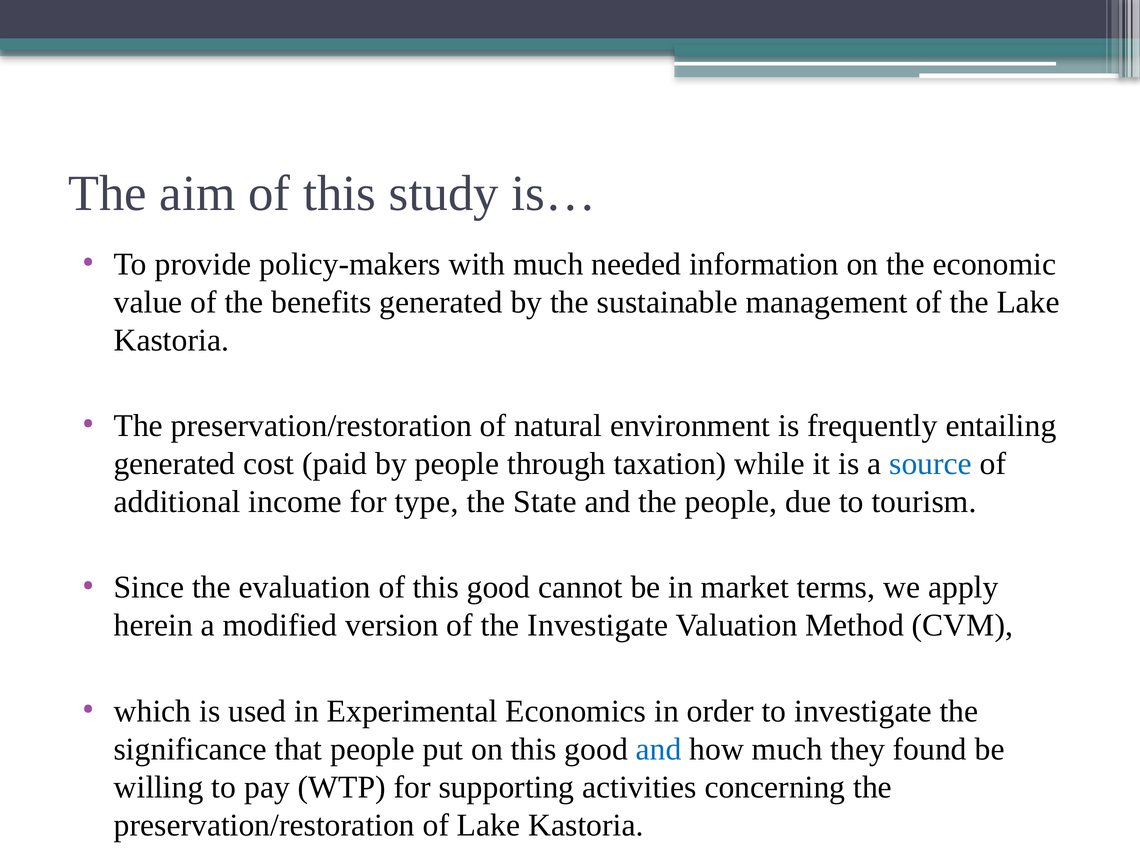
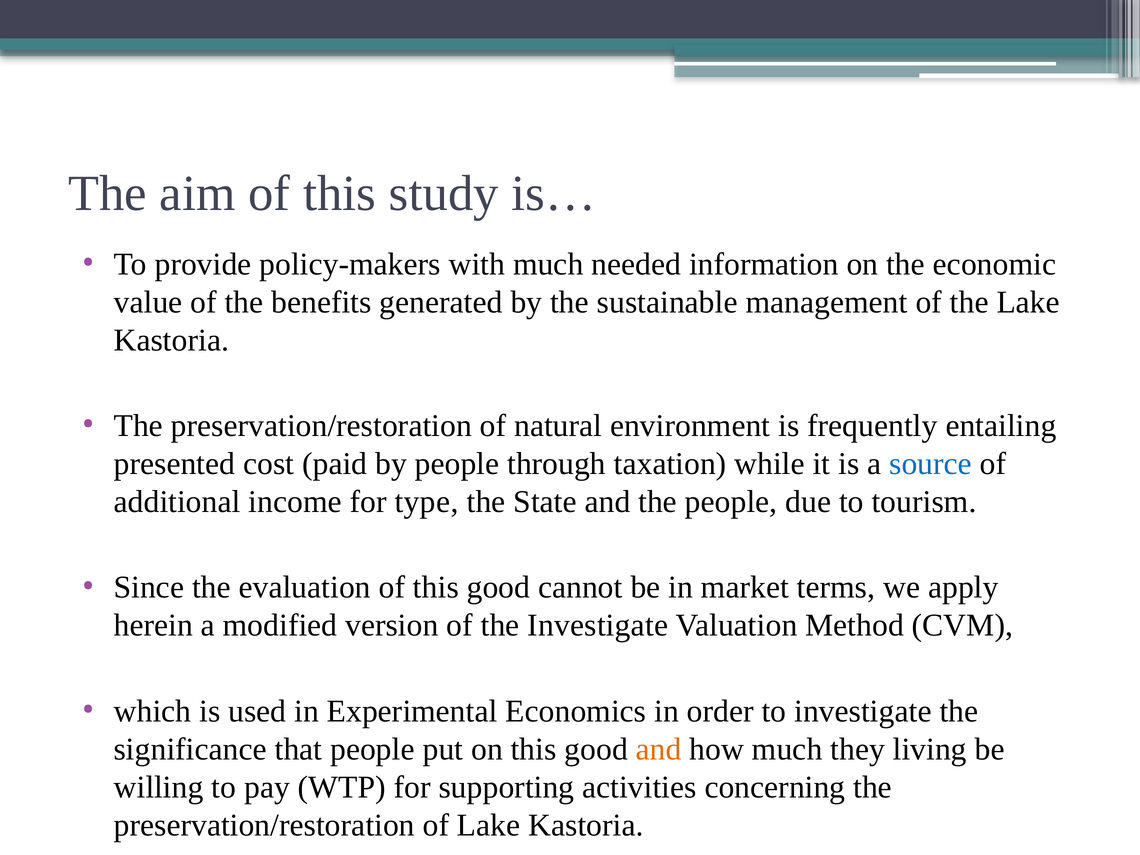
generated: generated -> presented (174, 464)
and colour: blue -> orange (659, 749)
found: found -> living (930, 749)
